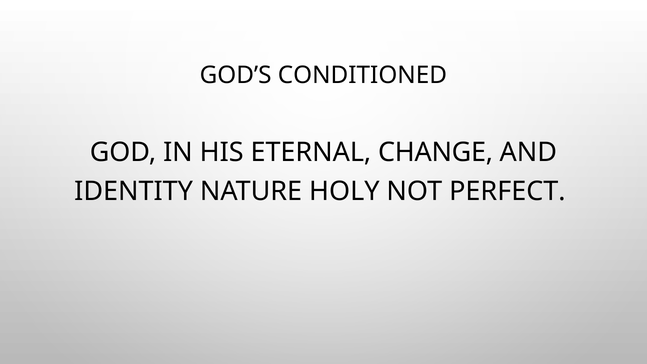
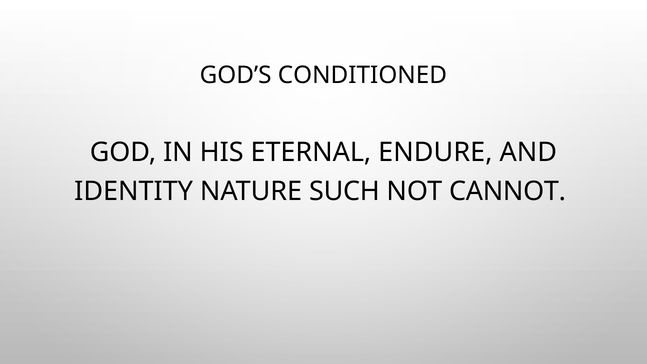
CHANGE: CHANGE -> ENDURE (435, 153)
HOLY: HOLY -> SUCH (344, 191)
PERFECT: PERFECT -> CANNOT (507, 191)
